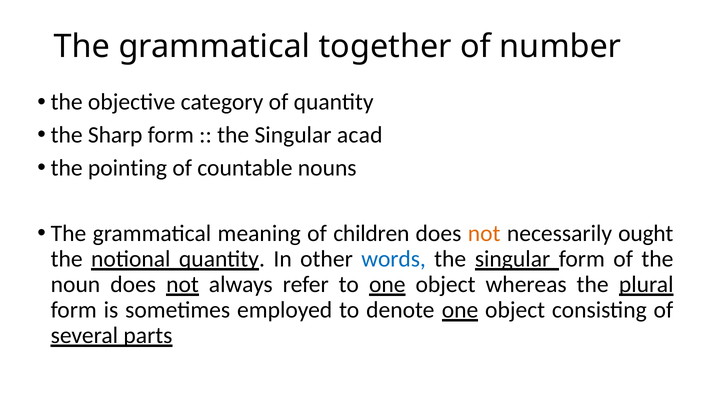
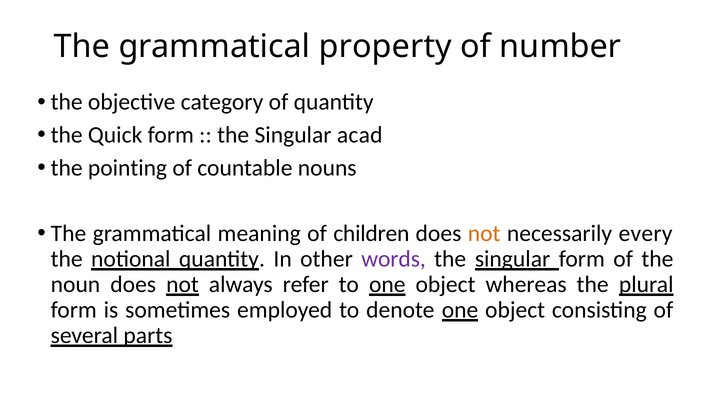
together: together -> property (385, 47)
Sharp: Sharp -> Quick (115, 135)
ought: ought -> every (646, 233)
words colour: blue -> purple (394, 259)
